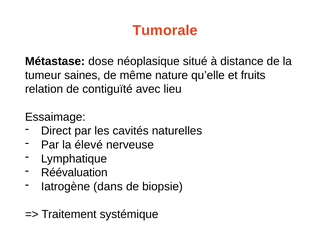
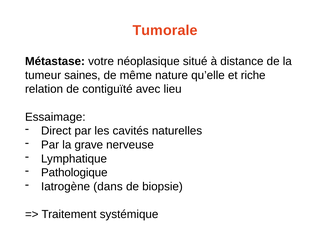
dose: dose -> votre (101, 61)
fruits: fruits -> riche (253, 75)
élevé: élevé -> grave (89, 145)
Réévaluation: Réévaluation -> Pathologique (74, 172)
